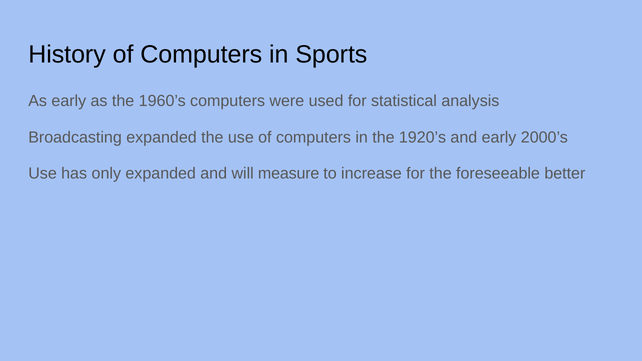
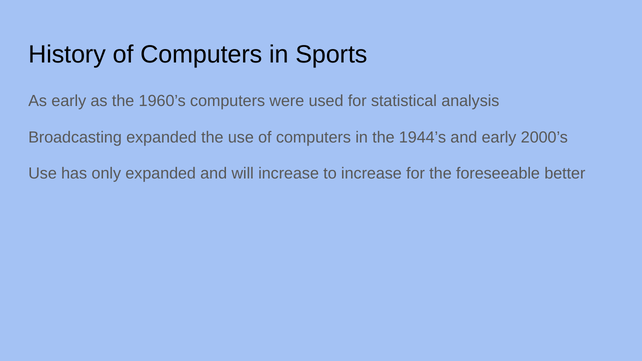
1920’s: 1920’s -> 1944’s (423, 137)
will measure: measure -> increase (289, 174)
